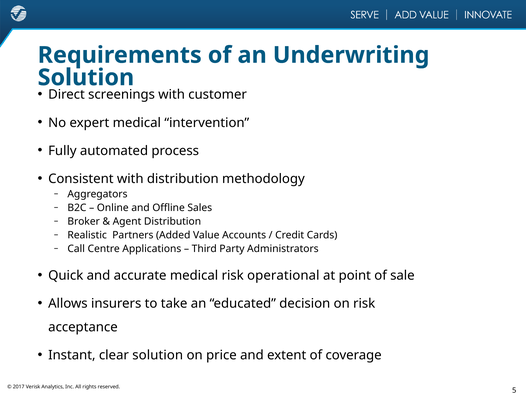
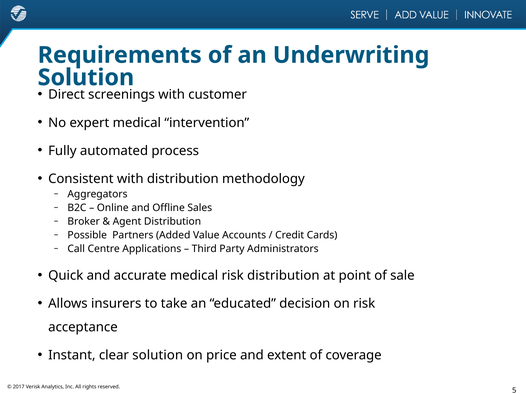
Realistic: Realistic -> Possible (87, 235)
risk operational: operational -> distribution (283, 276)
